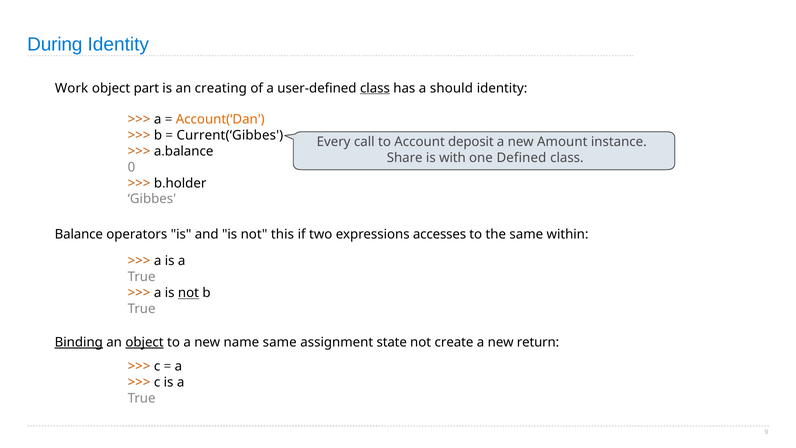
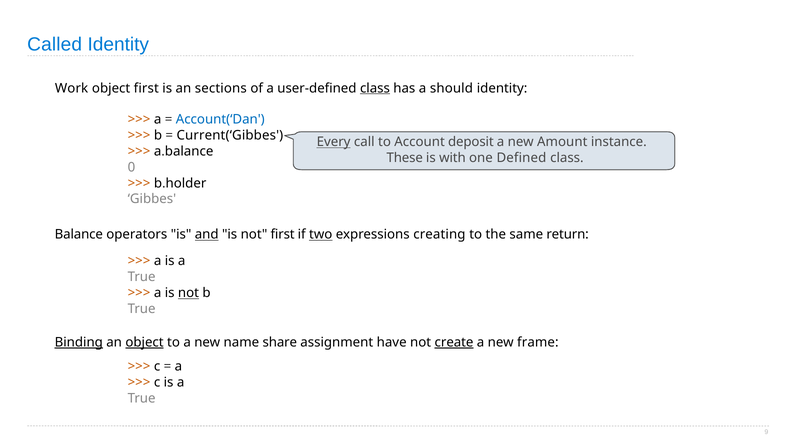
During: During -> Called (55, 44)
object part: part -> first (146, 88)
creating: creating -> sections (221, 88)
Account(‘Dan colour: orange -> blue (220, 119)
Every underline: none -> present (334, 142)
Share: Share -> These (405, 158)
and underline: none -> present (207, 234)
not this: this -> first (283, 234)
two underline: none -> present (321, 234)
accesses: accesses -> creating (439, 234)
within: within -> return (568, 234)
name same: same -> share (280, 342)
state: state -> have (392, 342)
create underline: none -> present (454, 342)
return: return -> frame (538, 342)
